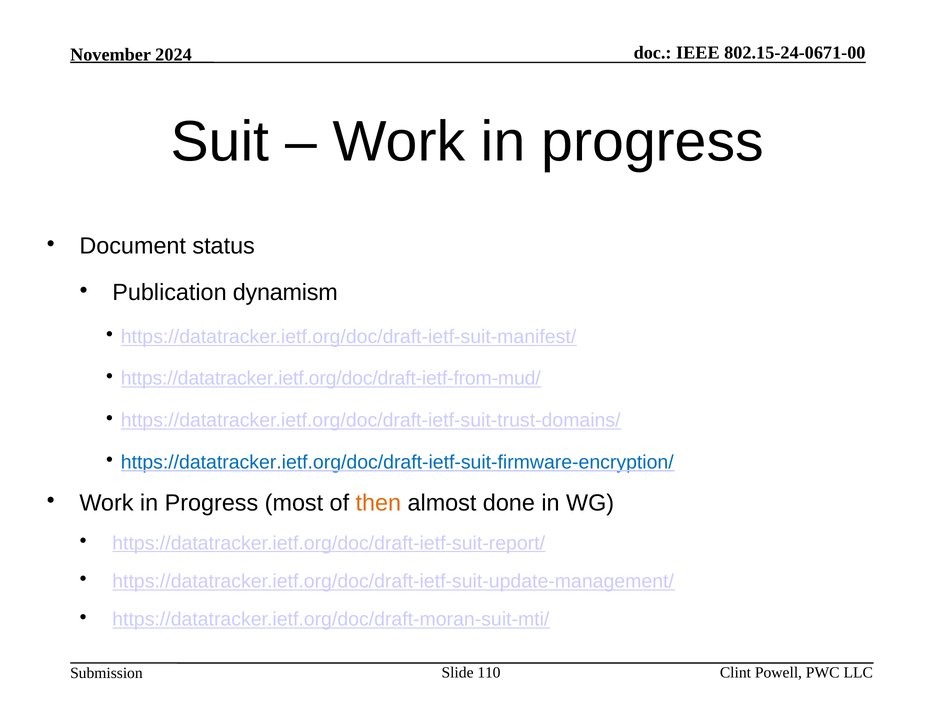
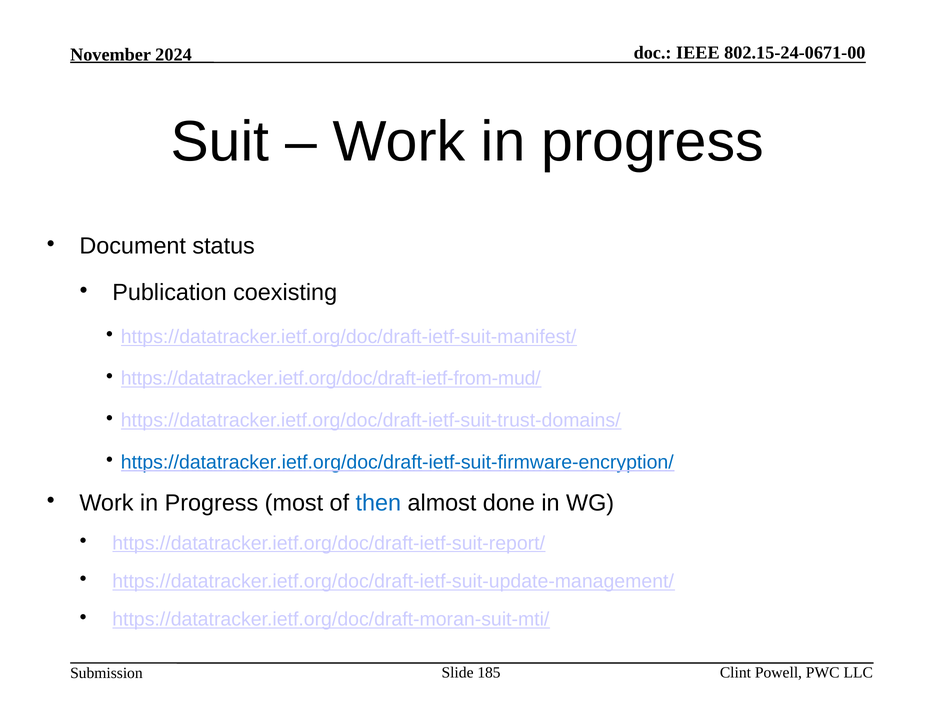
dynamism: dynamism -> coexisting (285, 293)
then colour: orange -> blue (378, 503)
110: 110 -> 185 (489, 673)
